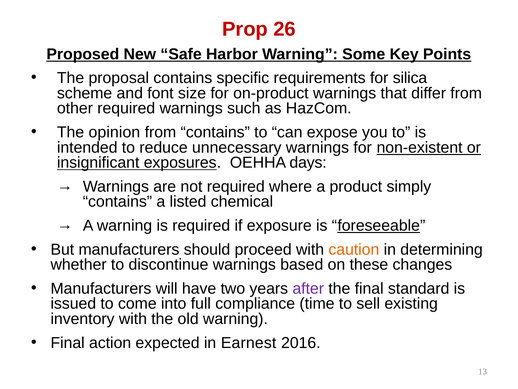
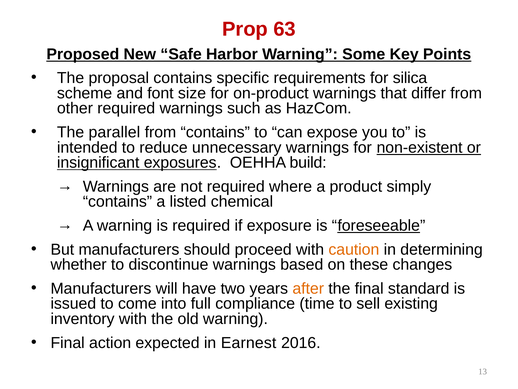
26: 26 -> 63 (285, 29)
opinion: opinion -> parallel (114, 132)
days: days -> build (308, 162)
after colour: purple -> orange (308, 288)
